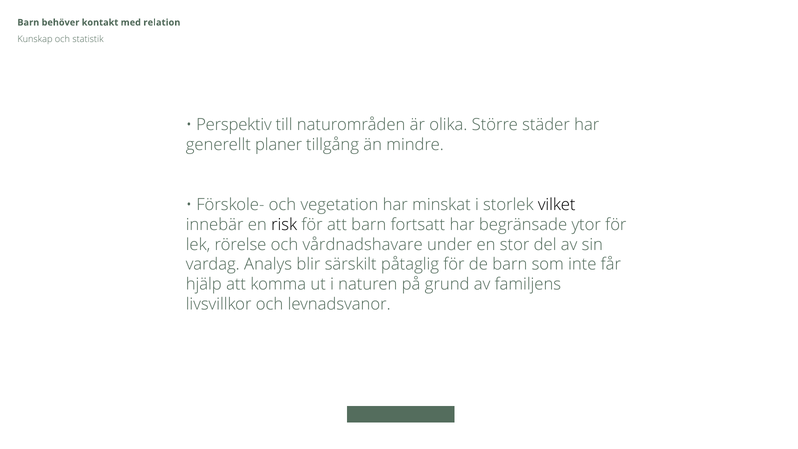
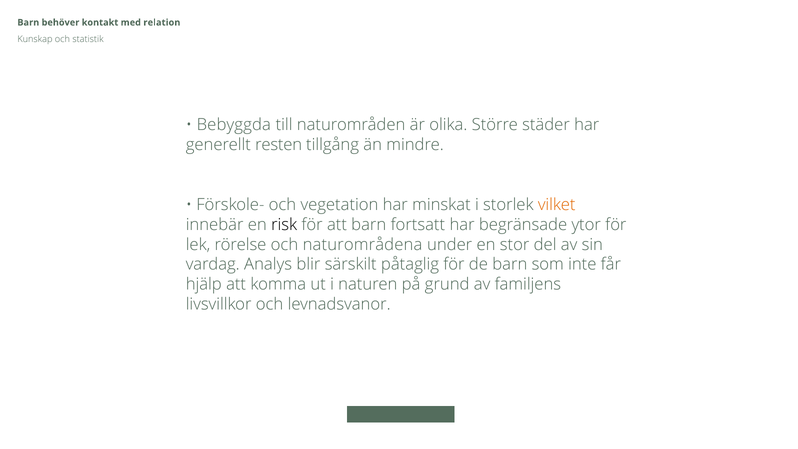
Perspektiv: Perspektiv -> Bebyggda (234, 125)
planer: planer -> resten (279, 145)
vilket colour: black -> orange (557, 205)
vårdnadshavare: vårdnadshavare -> naturområdena (363, 244)
